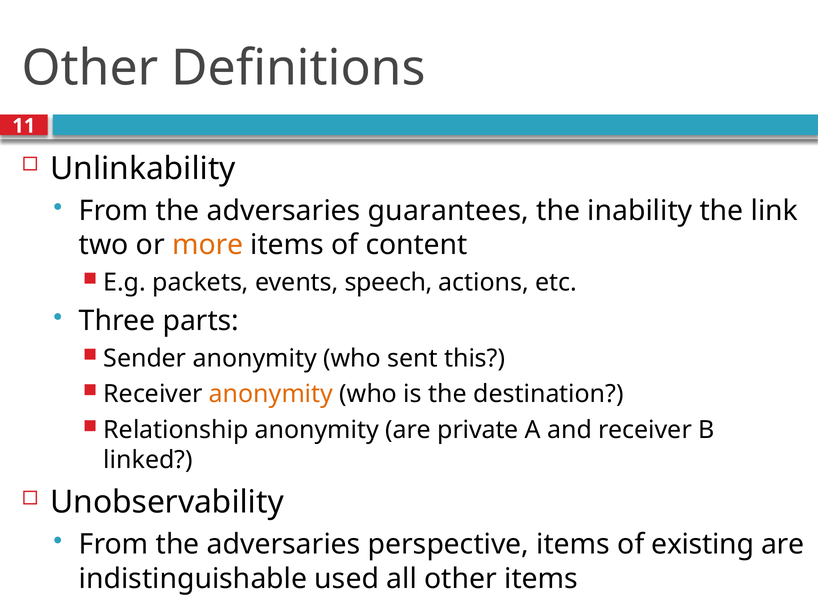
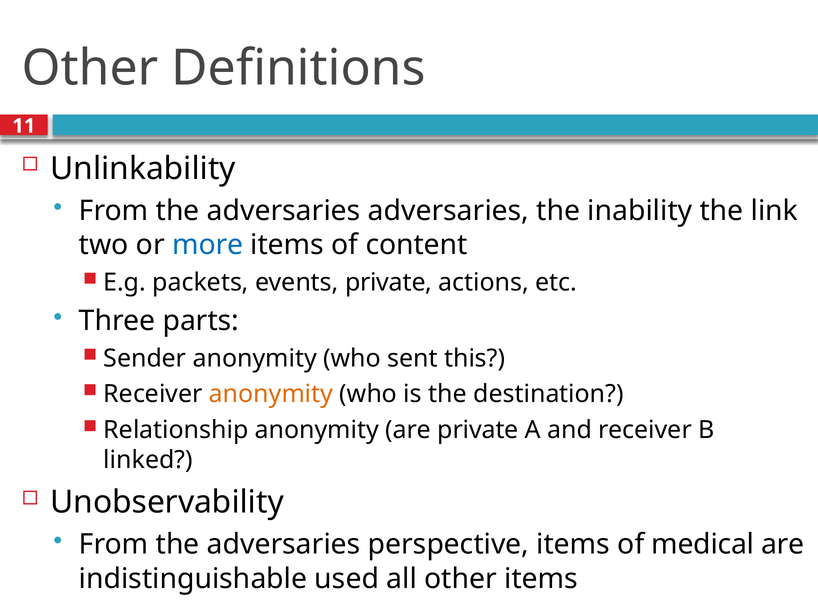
adversaries guarantees: guarantees -> adversaries (448, 211)
more colour: orange -> blue (208, 245)
events speech: speech -> private (389, 282)
existing: existing -> medical (703, 544)
